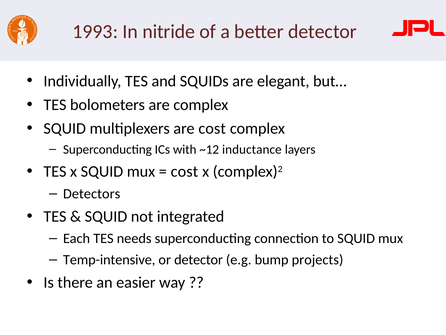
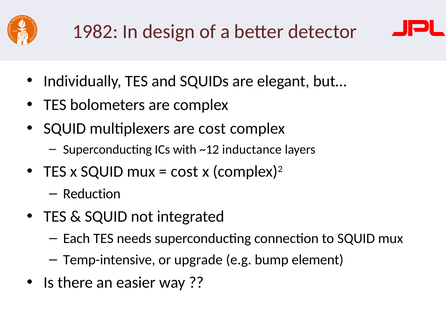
1993: 1993 -> 1982 (95, 31)
nitride: nitride -> design (169, 31)
Detectors: Detectors -> Reduction (92, 193)
or detector: detector -> upgrade (198, 259)
projects: projects -> element (318, 259)
